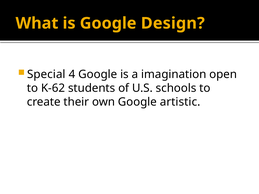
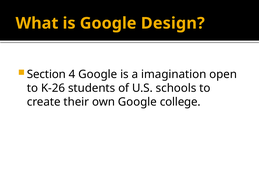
Special: Special -> Section (46, 74)
K-62: K-62 -> K-26 (53, 88)
artistic: artistic -> college (180, 102)
